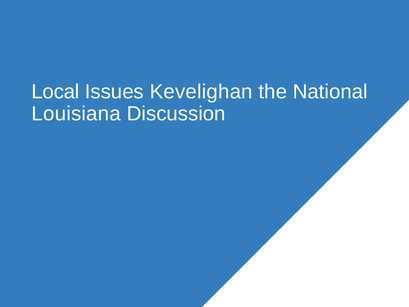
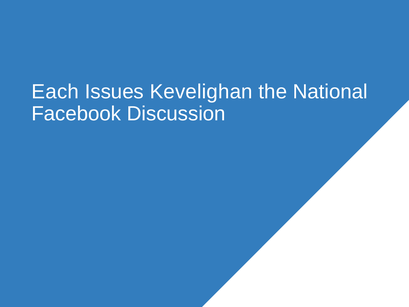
Local: Local -> Each (55, 92)
Louisiana: Louisiana -> Facebook (76, 114)
